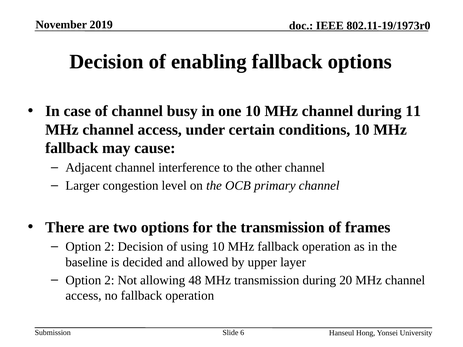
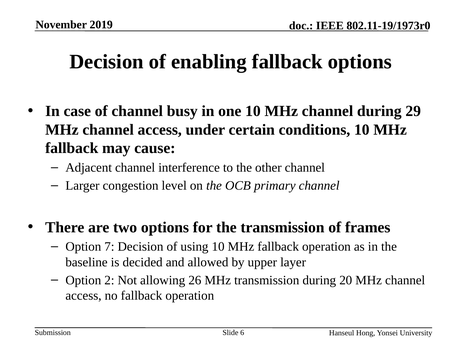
11: 11 -> 29 (413, 111)
2: 2 -> 7 (109, 247)
48: 48 -> 26 (195, 280)
